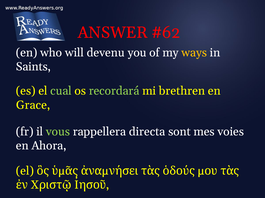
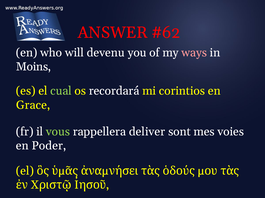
ways colour: yellow -> pink (194, 53)
Saints: Saints -> Moins (33, 67)
recordará colour: light green -> white (114, 91)
brethren: brethren -> corintios (182, 91)
directa: directa -> deliver (147, 132)
Ahora: Ahora -> Poder (49, 146)
